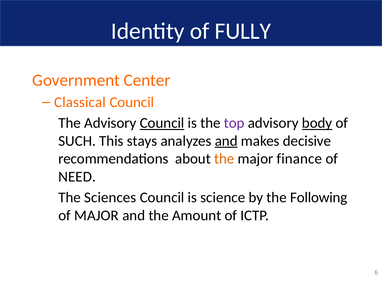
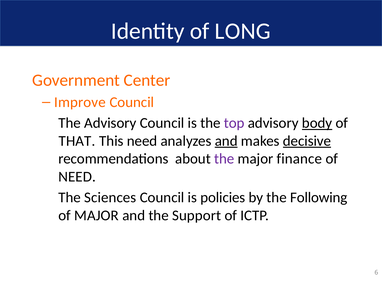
FULLY: FULLY -> LONG (243, 31)
Classical: Classical -> Improve (80, 102)
Council underline: present -> none (162, 123)
SUCH: SUCH -> THAT (77, 141)
This stays: stays -> need (142, 141)
decisive underline: none -> present (307, 141)
the colour: orange -> purple (224, 159)
science: science -> policies (223, 198)
Amount: Amount -> Support (197, 216)
